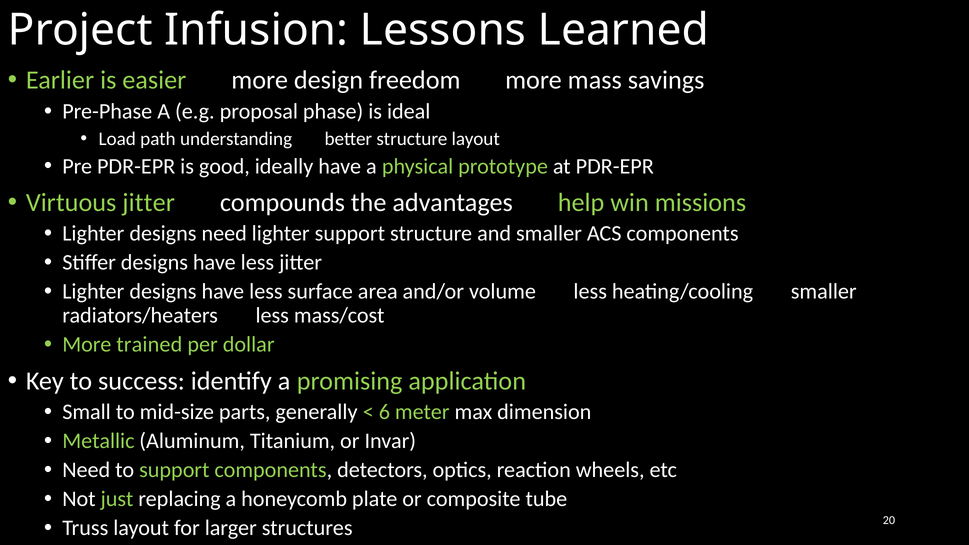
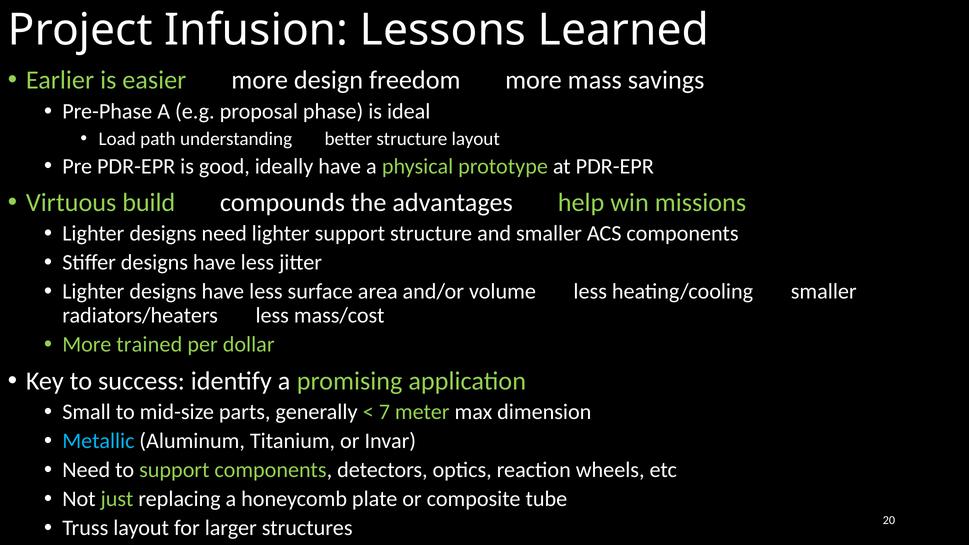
Virtuous jitter: jitter -> build (149, 202)
6: 6 -> 7 (384, 412)
Metallic colour: light green -> light blue (98, 441)
